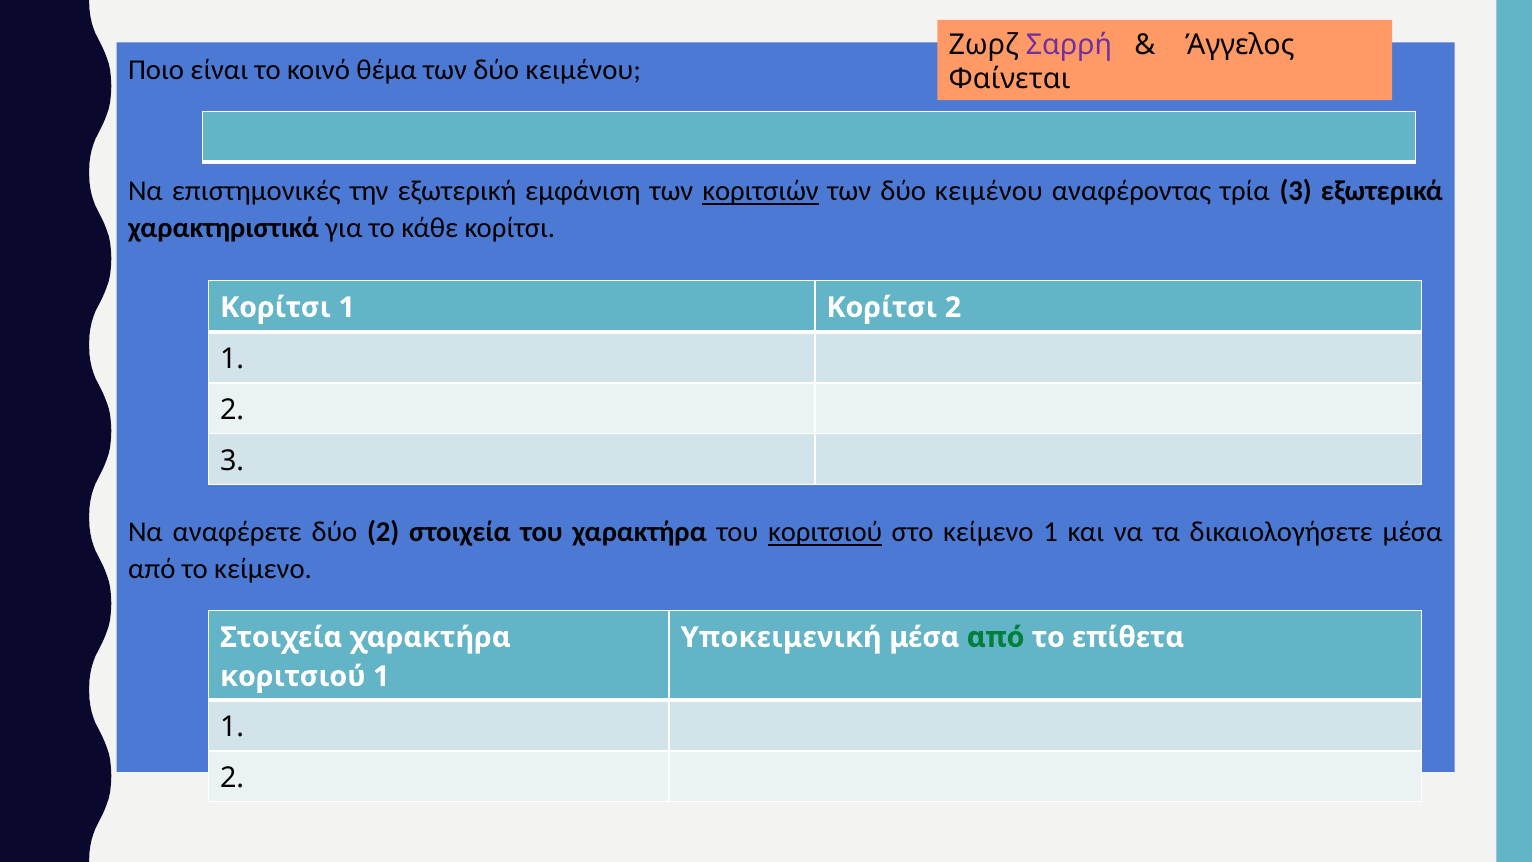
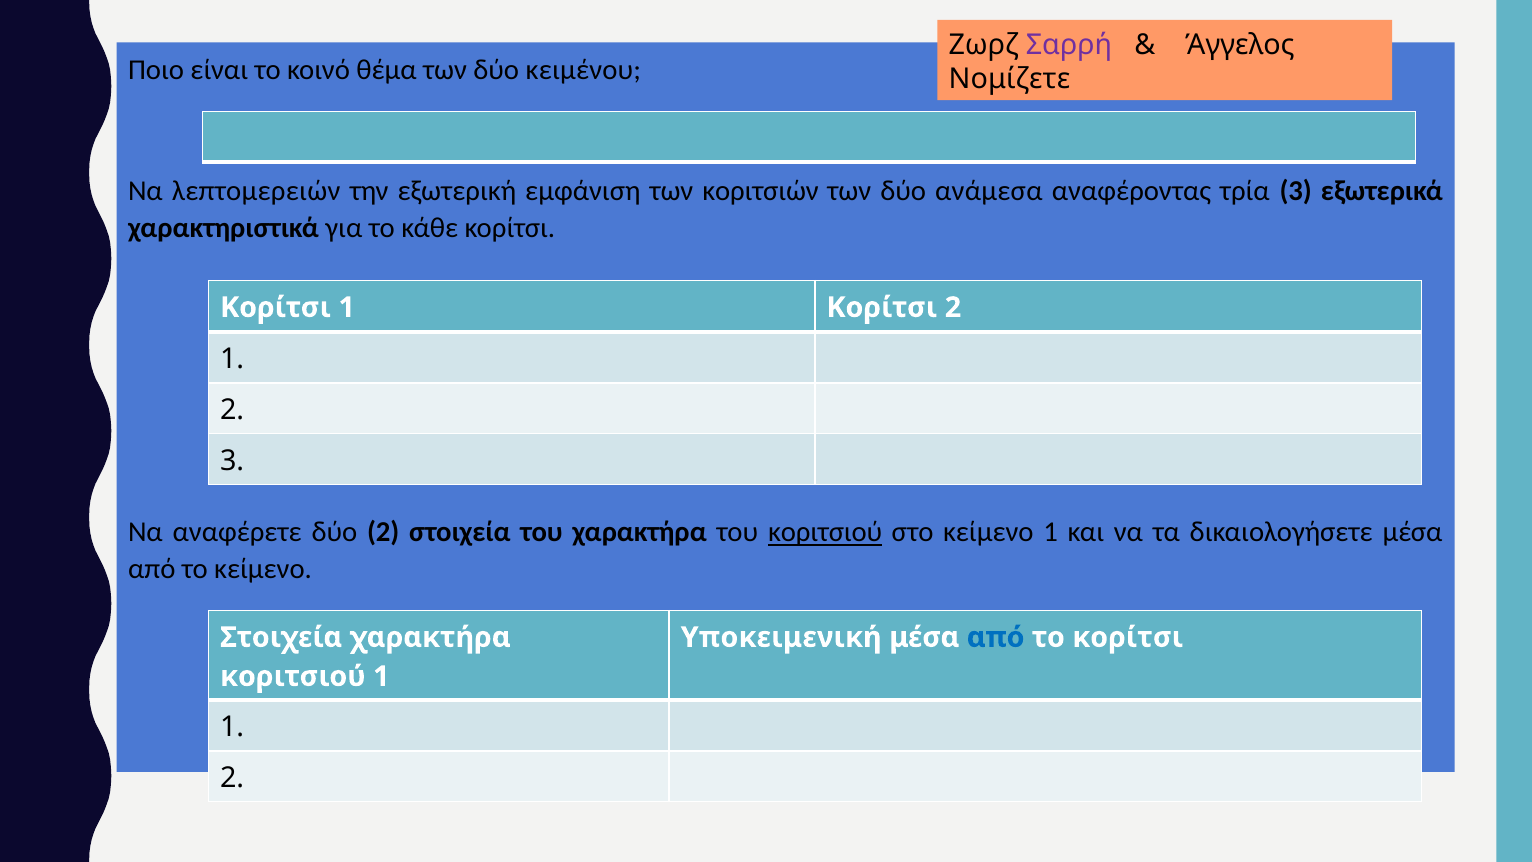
Φαίνεται: Φαίνεται -> Νομίζετε (1009, 79)
επιστημονικές: επιστημονικές -> λεπτομερειών (256, 191)
κοριτσιών underline: present -> none (760, 191)
κειμένου: κειμένου -> ανάμεσα (989, 191)
από colour: green -> blue (996, 637)
το επίθετα: επίθετα -> κορίτσι (1128, 637)
